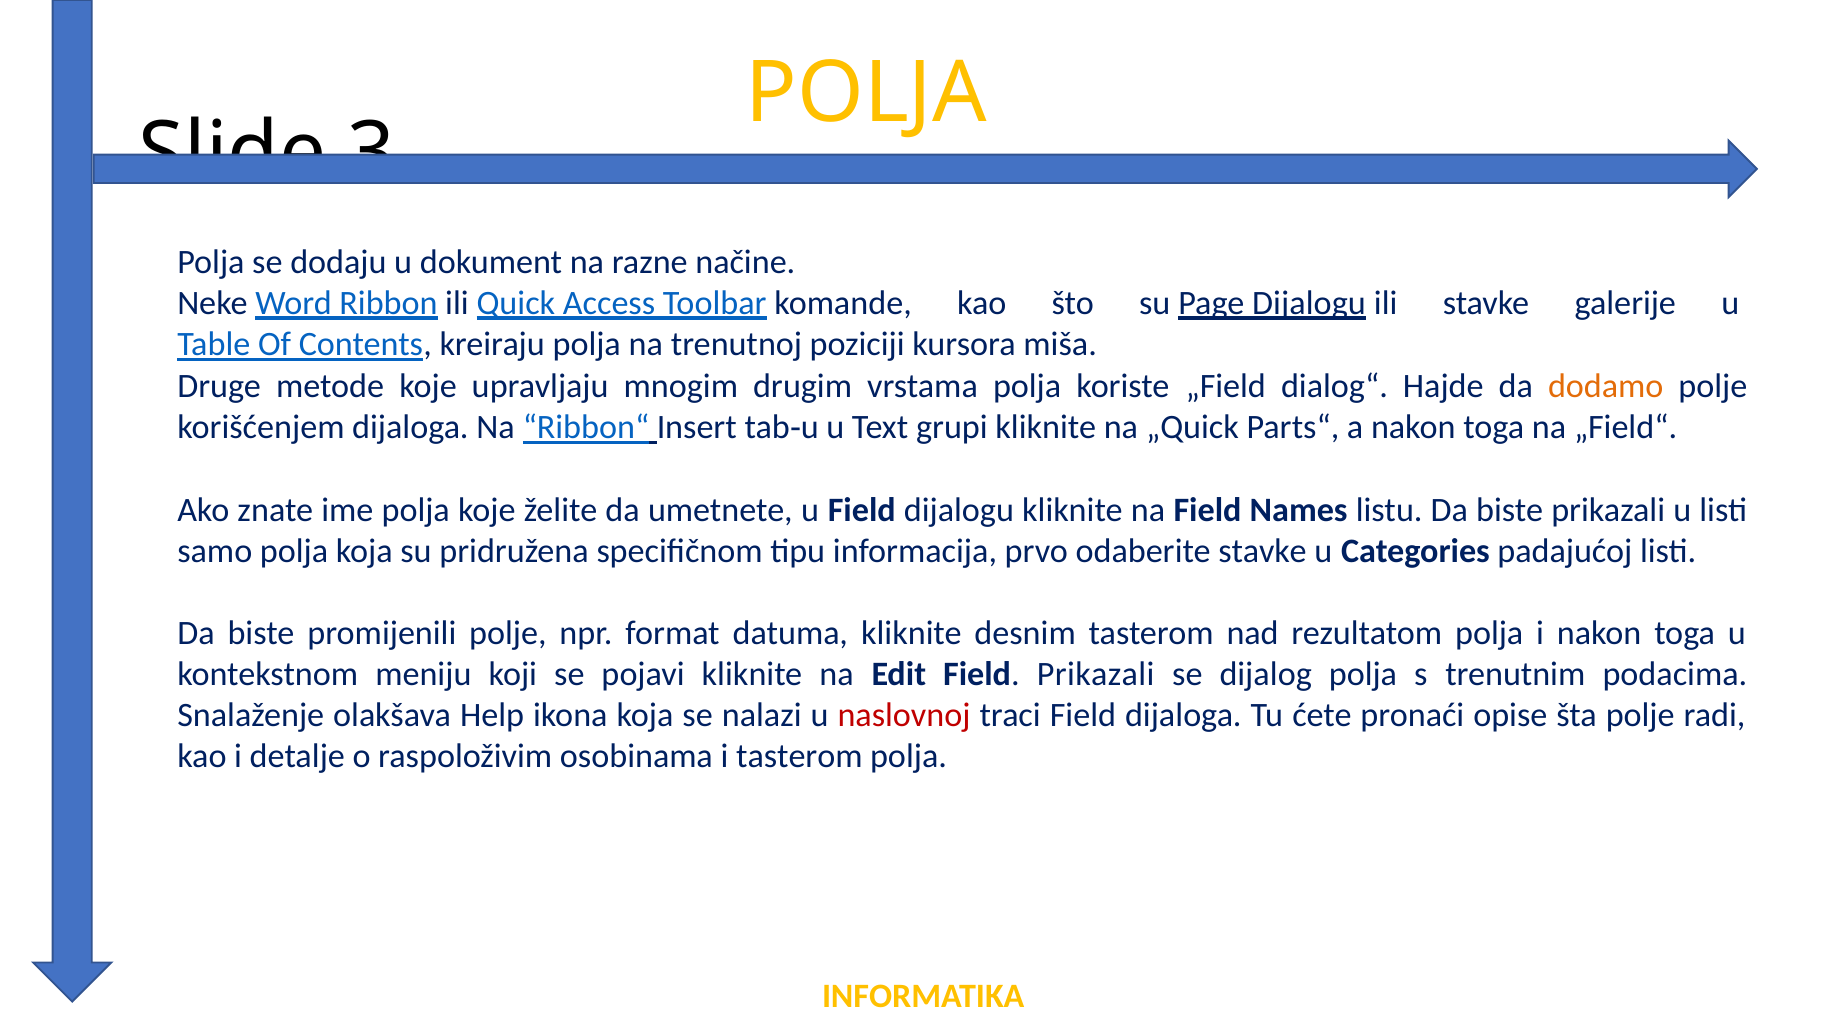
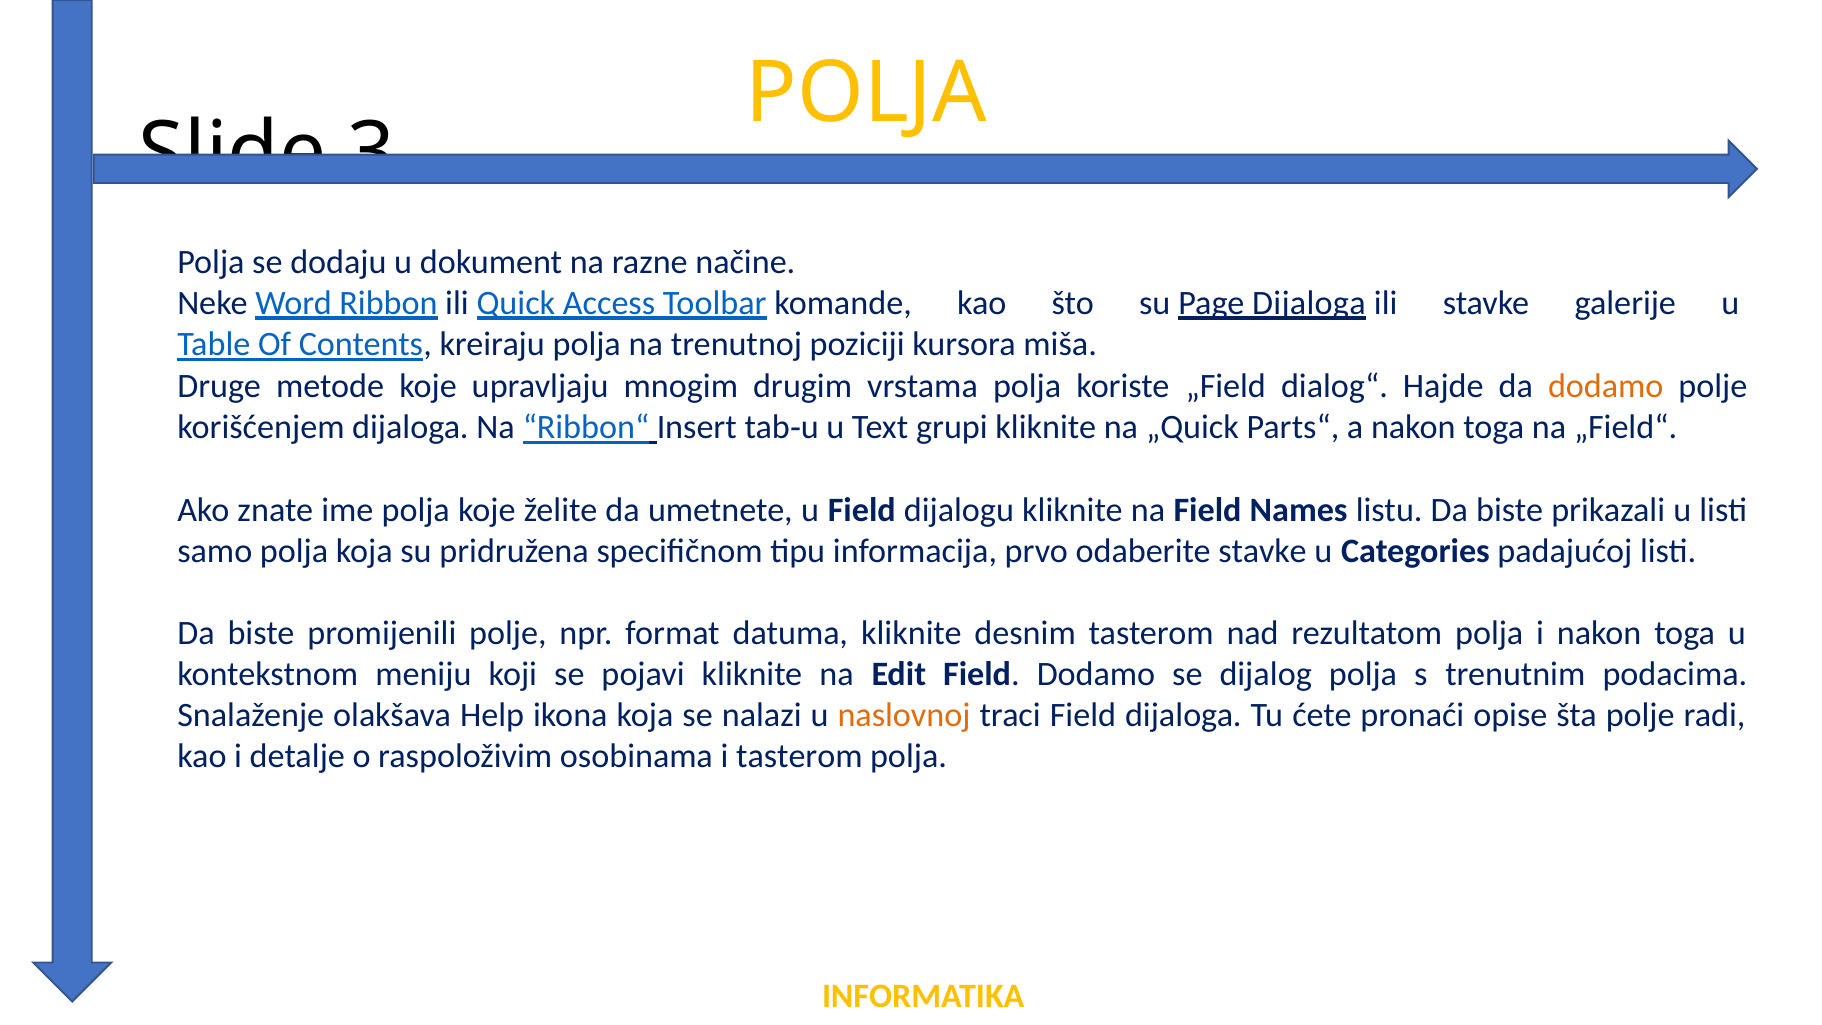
Page Dijalogu: Dijalogu -> Dijaloga (1309, 303)
Field Prikazali: Prikazali -> Dodamo (1096, 674)
naslovnoj colour: red -> orange (904, 715)
